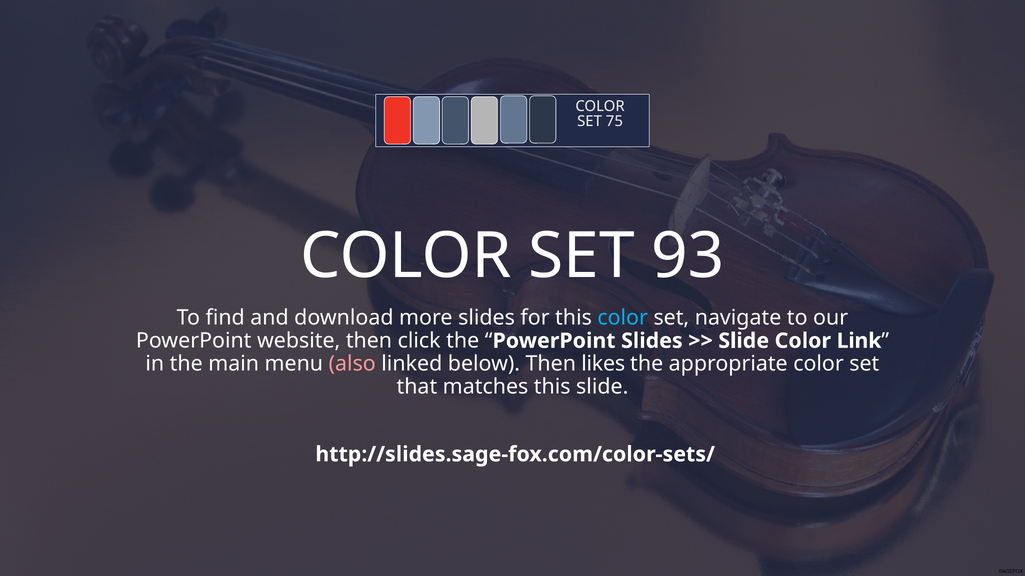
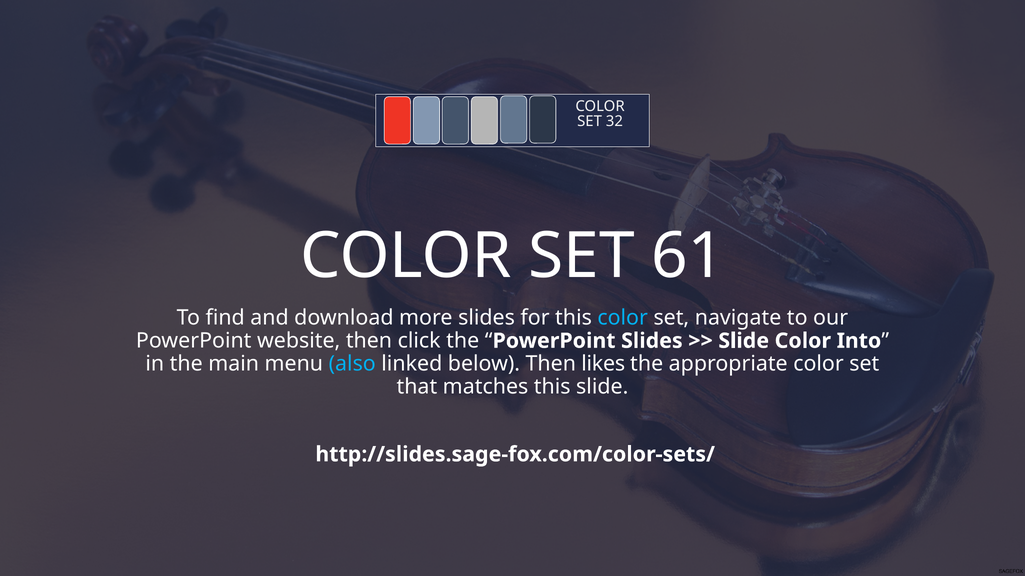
75: 75 -> 32 (614, 122)
93: 93 -> 61 (688, 256)
Link: Link -> Into (859, 341)
also colour: pink -> light blue (352, 364)
